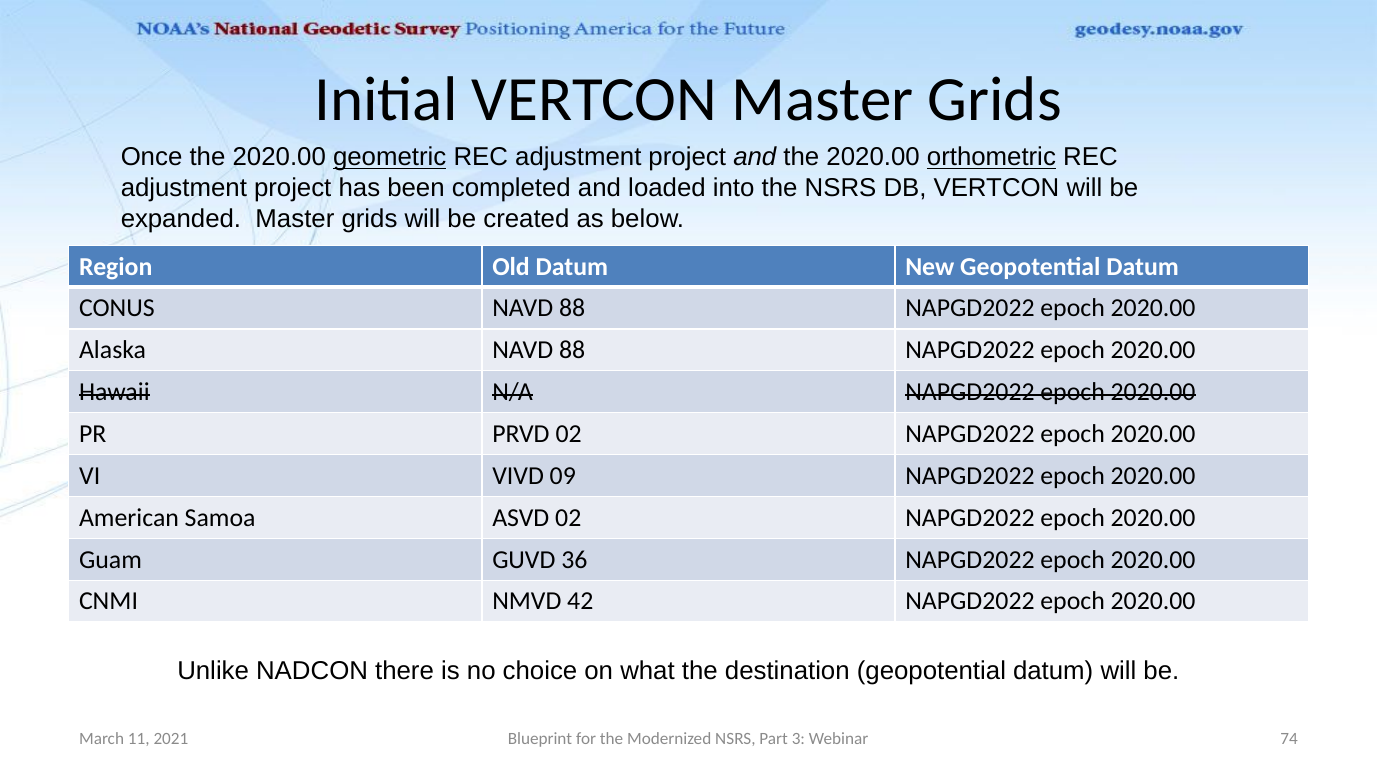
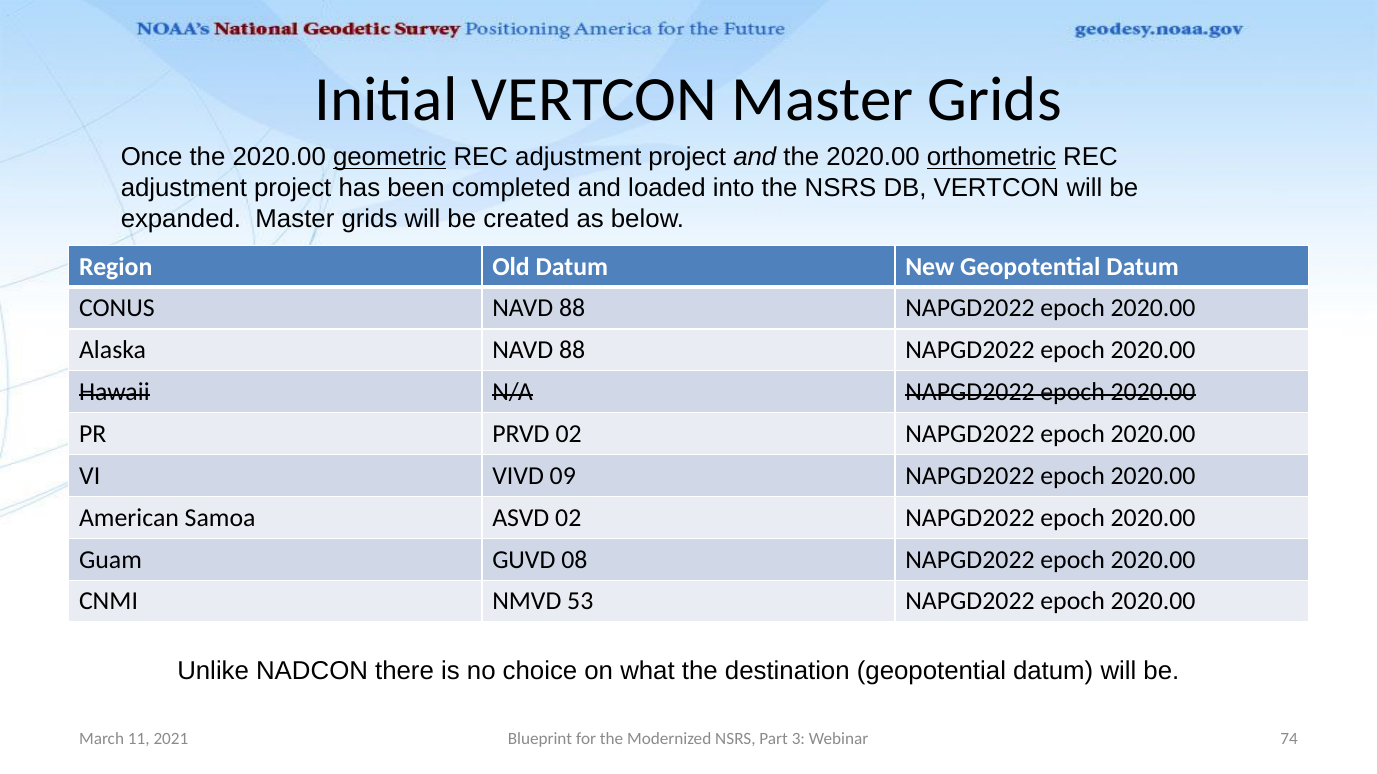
36: 36 -> 08 (574, 560)
42: 42 -> 53 (580, 602)
